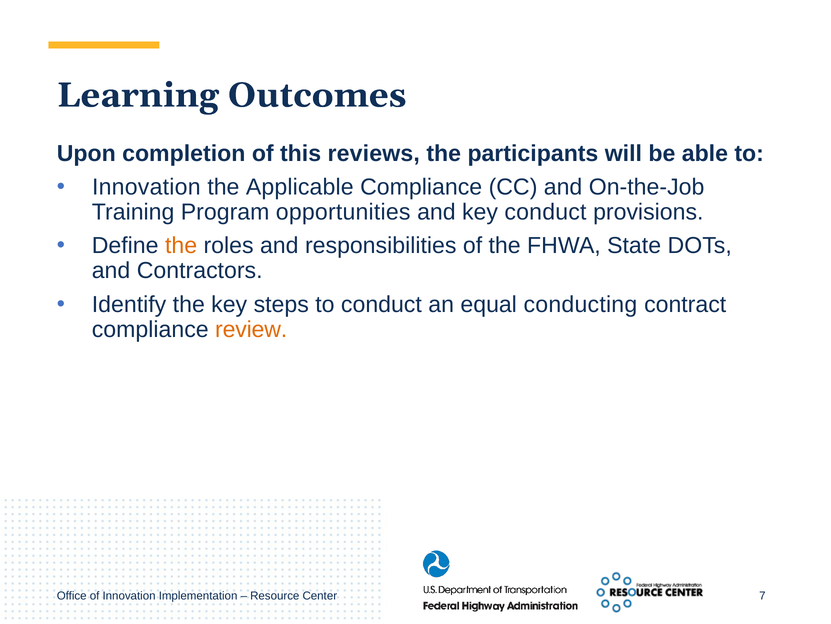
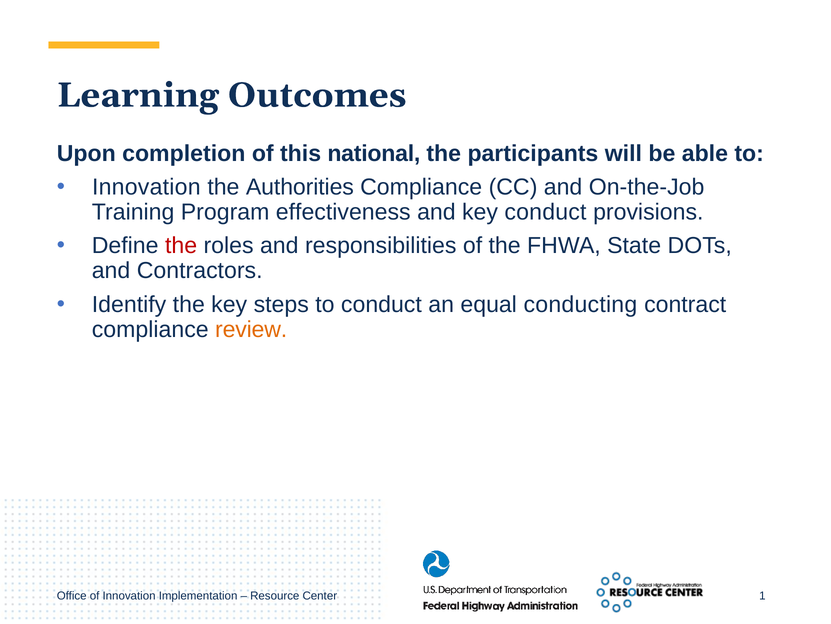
reviews: reviews -> national (374, 153)
Applicable: Applicable -> Authorities (300, 187)
opportunities: opportunities -> effectiveness (343, 212)
the colour: orange -> red (181, 245)
7: 7 -> 1 (762, 595)
